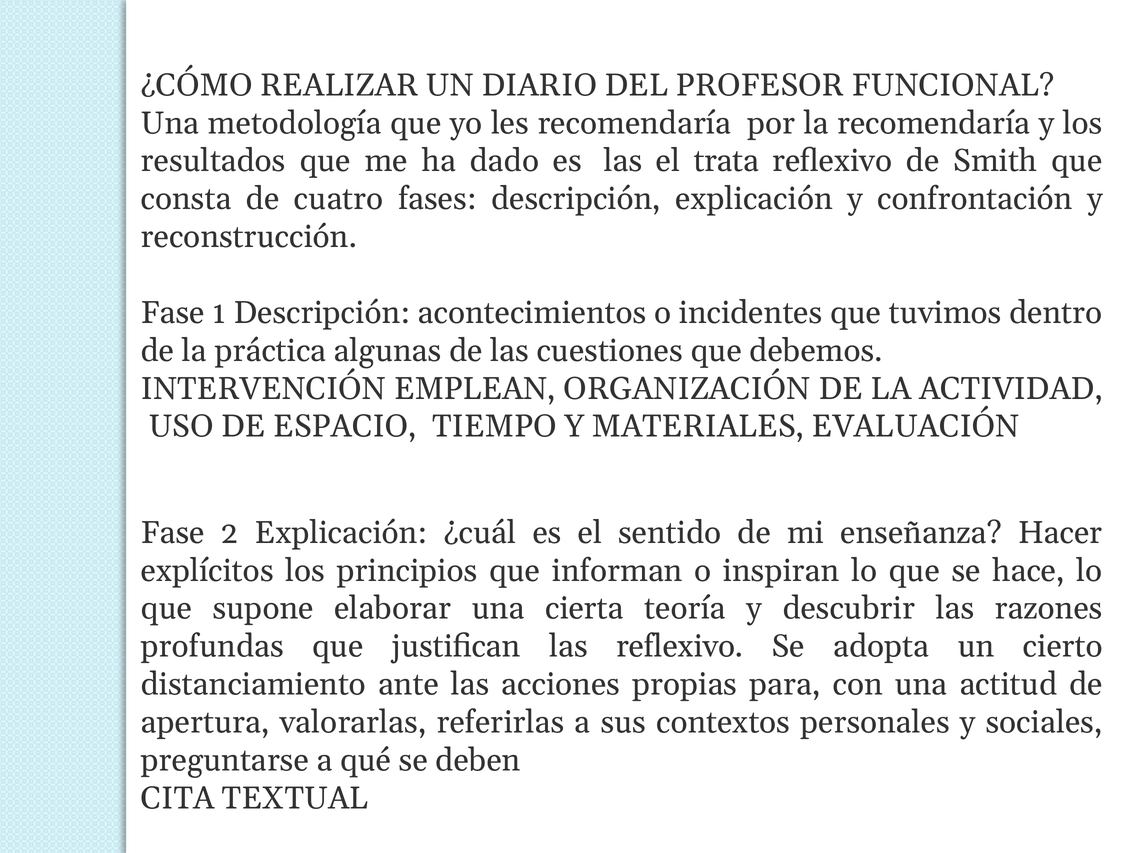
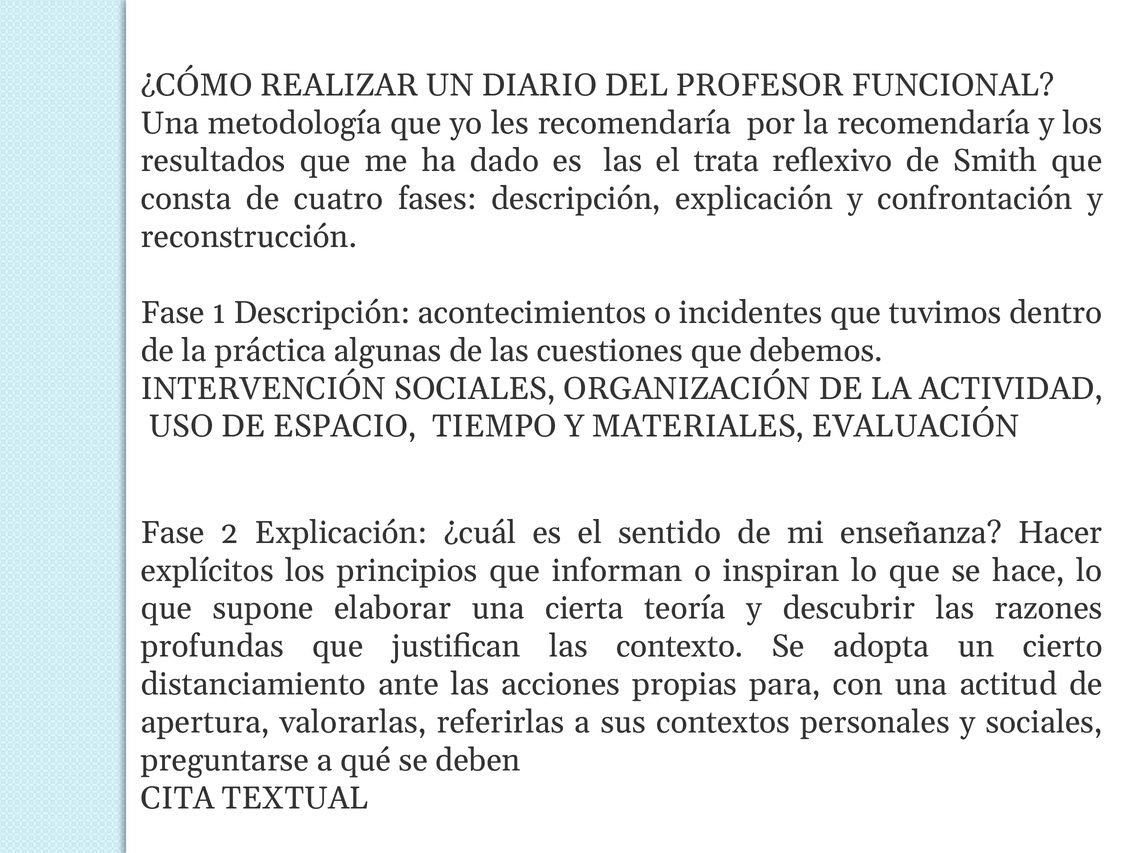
INTERVENCIÓN EMPLEAN: EMPLEAN -> SOCIALES (475, 389)
las reflexivo: reflexivo -> contexto (680, 646)
